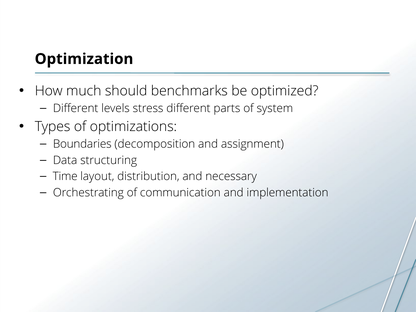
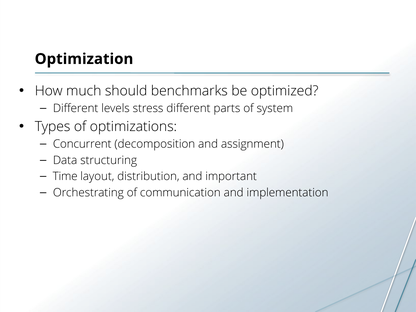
Boundaries: Boundaries -> Concurrent (82, 144)
necessary: necessary -> important (231, 176)
